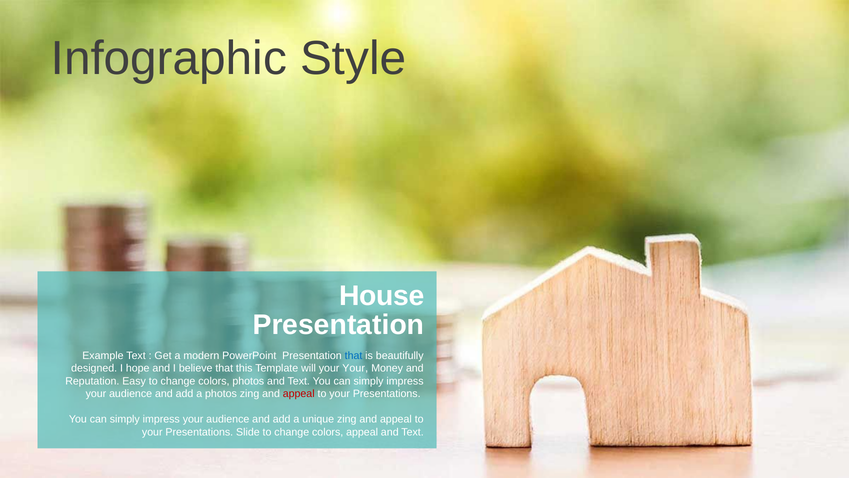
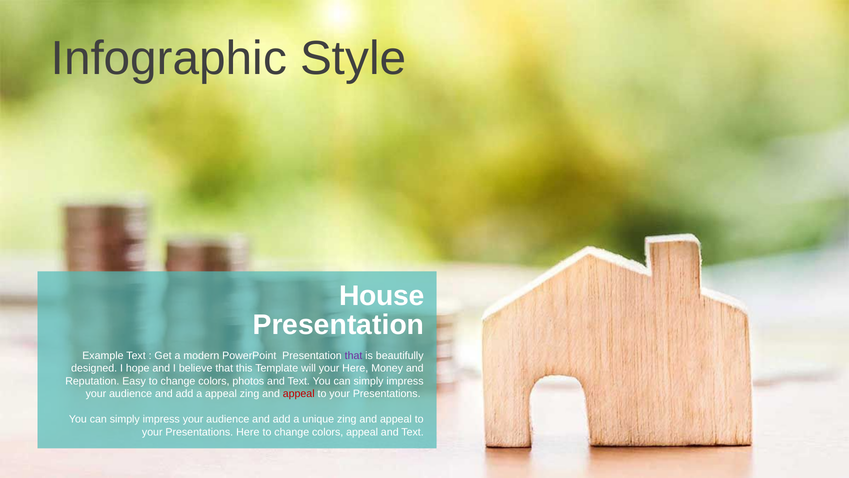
that colour: blue -> purple (354, 355)
your Your: Your -> Here (355, 368)
a photos: photos -> appeal (221, 393)
Presentations Slide: Slide -> Here (248, 432)
